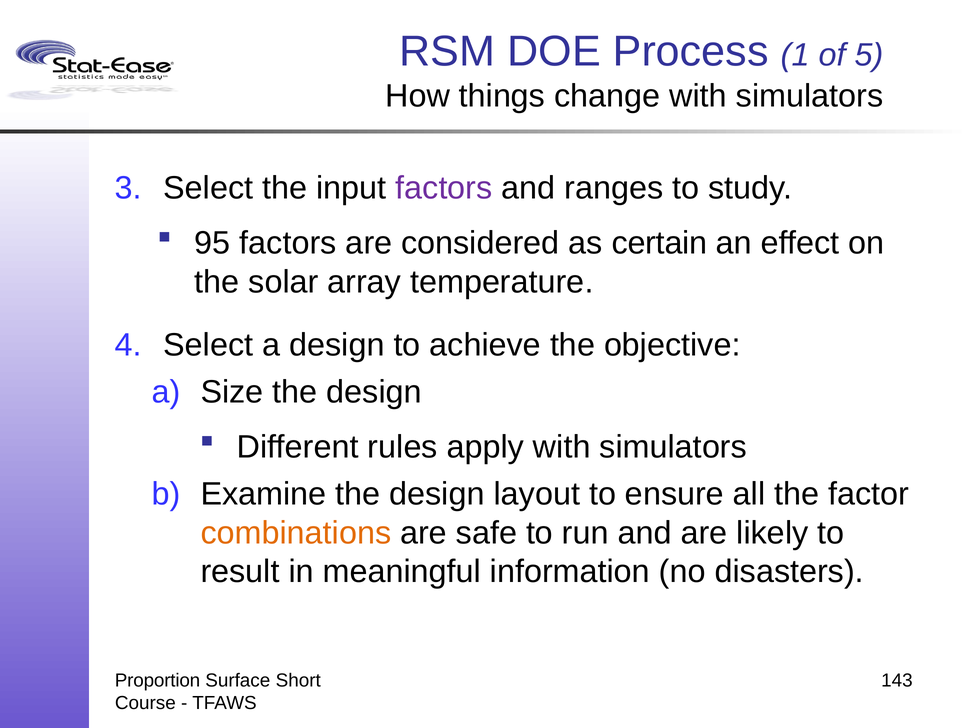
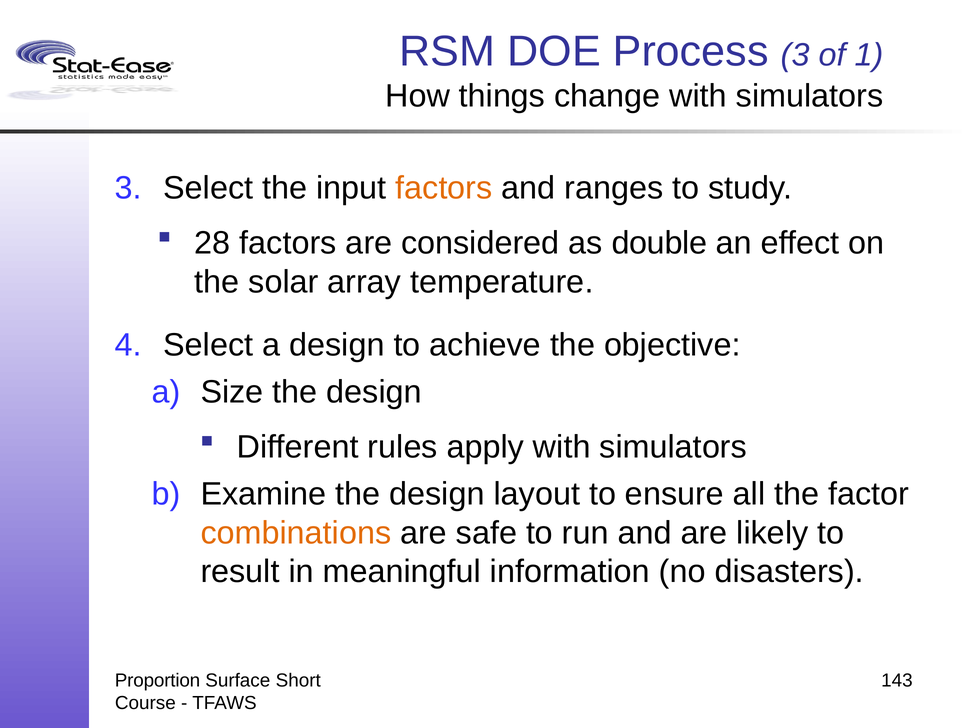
Process 1: 1 -> 3 (795, 55)
5: 5 -> 1 (869, 55)
factors colour: purple -> orange (444, 188)
95: 95 -> 28 (212, 243)
certain: certain -> double (659, 243)
